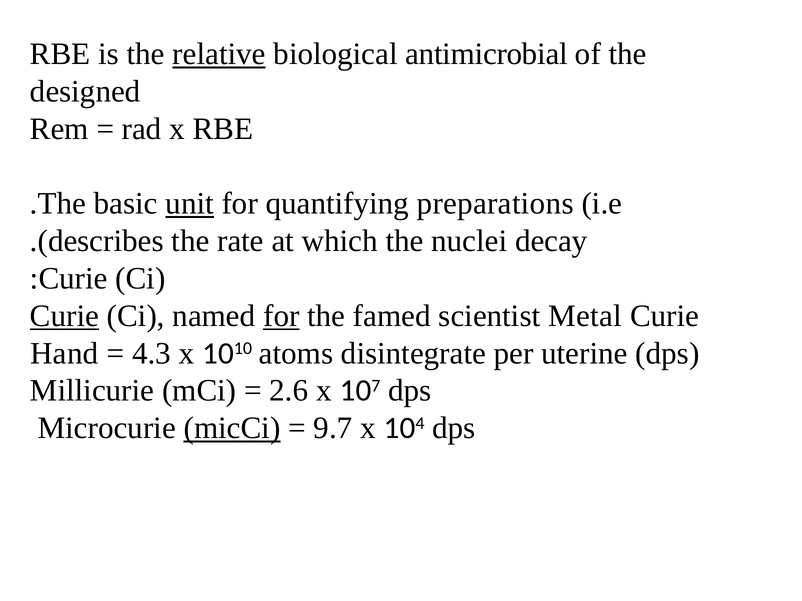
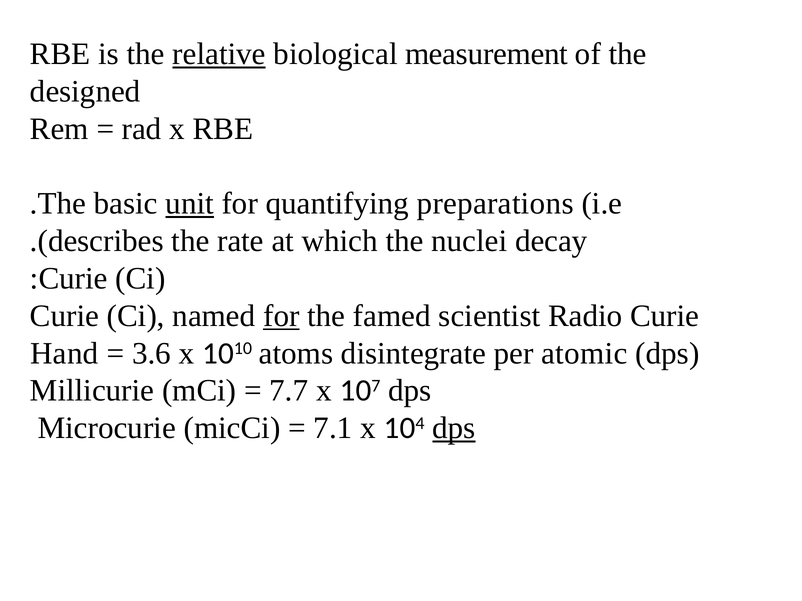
antimicrobial: antimicrobial -> measurement (487, 54)
Curie underline: present -> none (65, 316)
Metal: Metal -> Radio (585, 316)
4.3: 4.3 -> 3.6 (152, 354)
uterine: uterine -> atomic (584, 354)
2.6: 2.6 -> 7.7 (289, 391)
micCi underline: present -> none (232, 428)
9.7: 9.7 -> 7.1 (333, 428)
dps underline: none -> present (454, 428)
